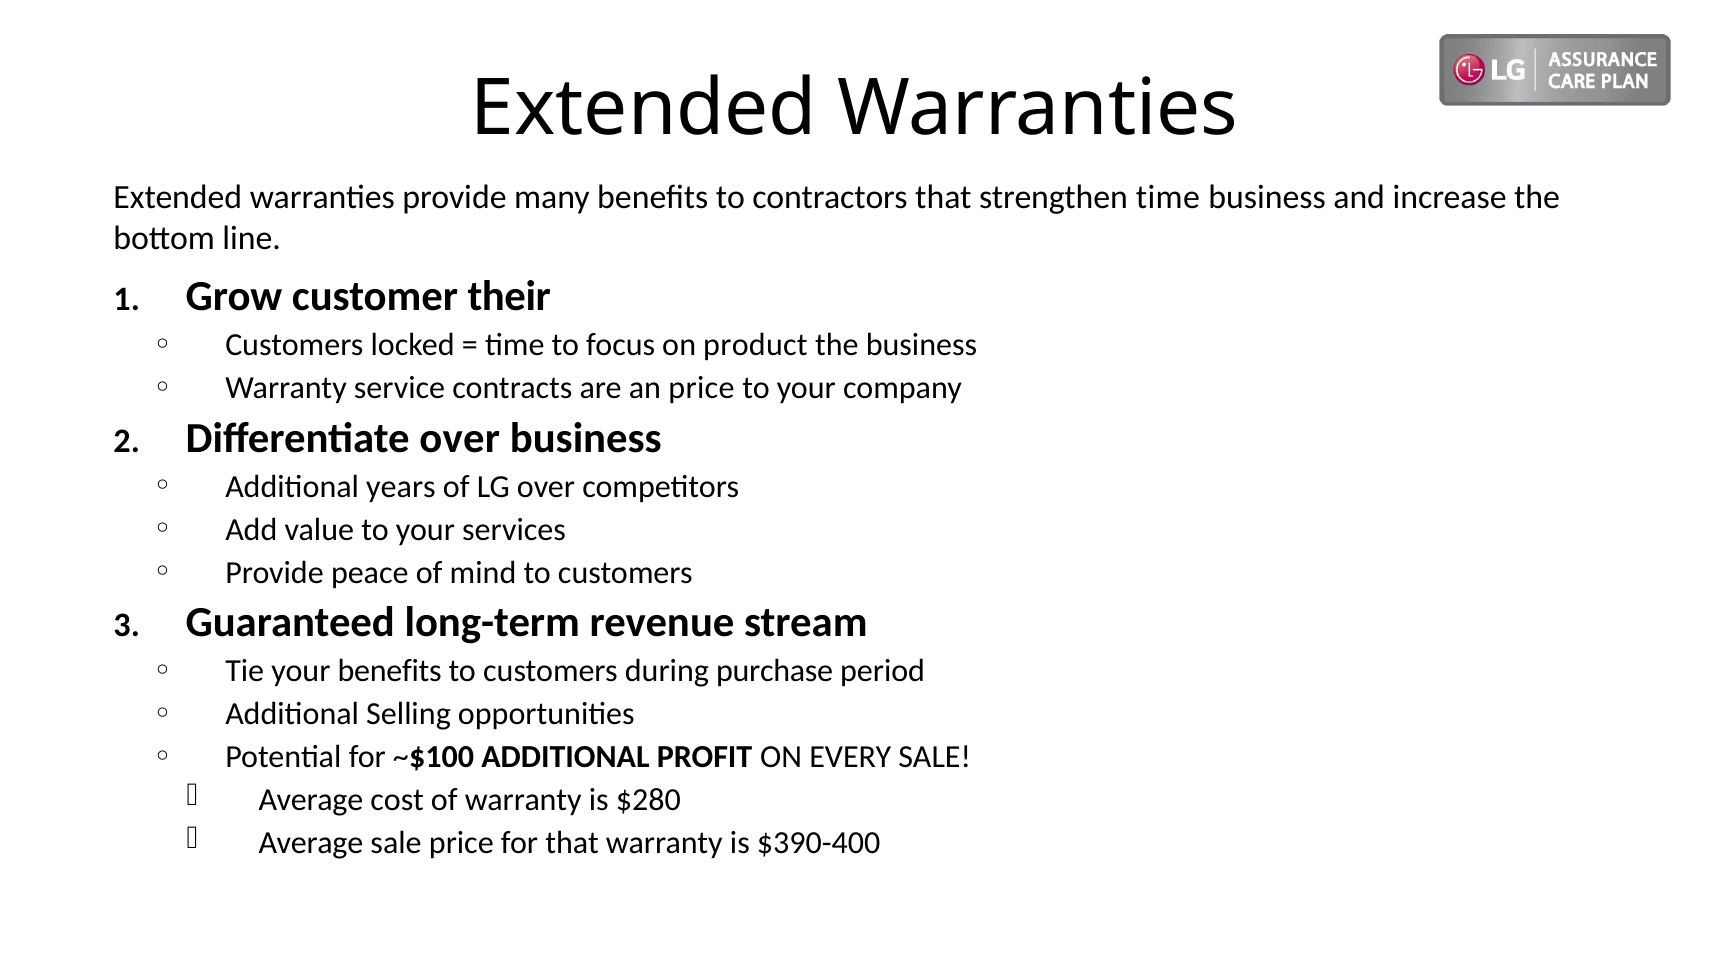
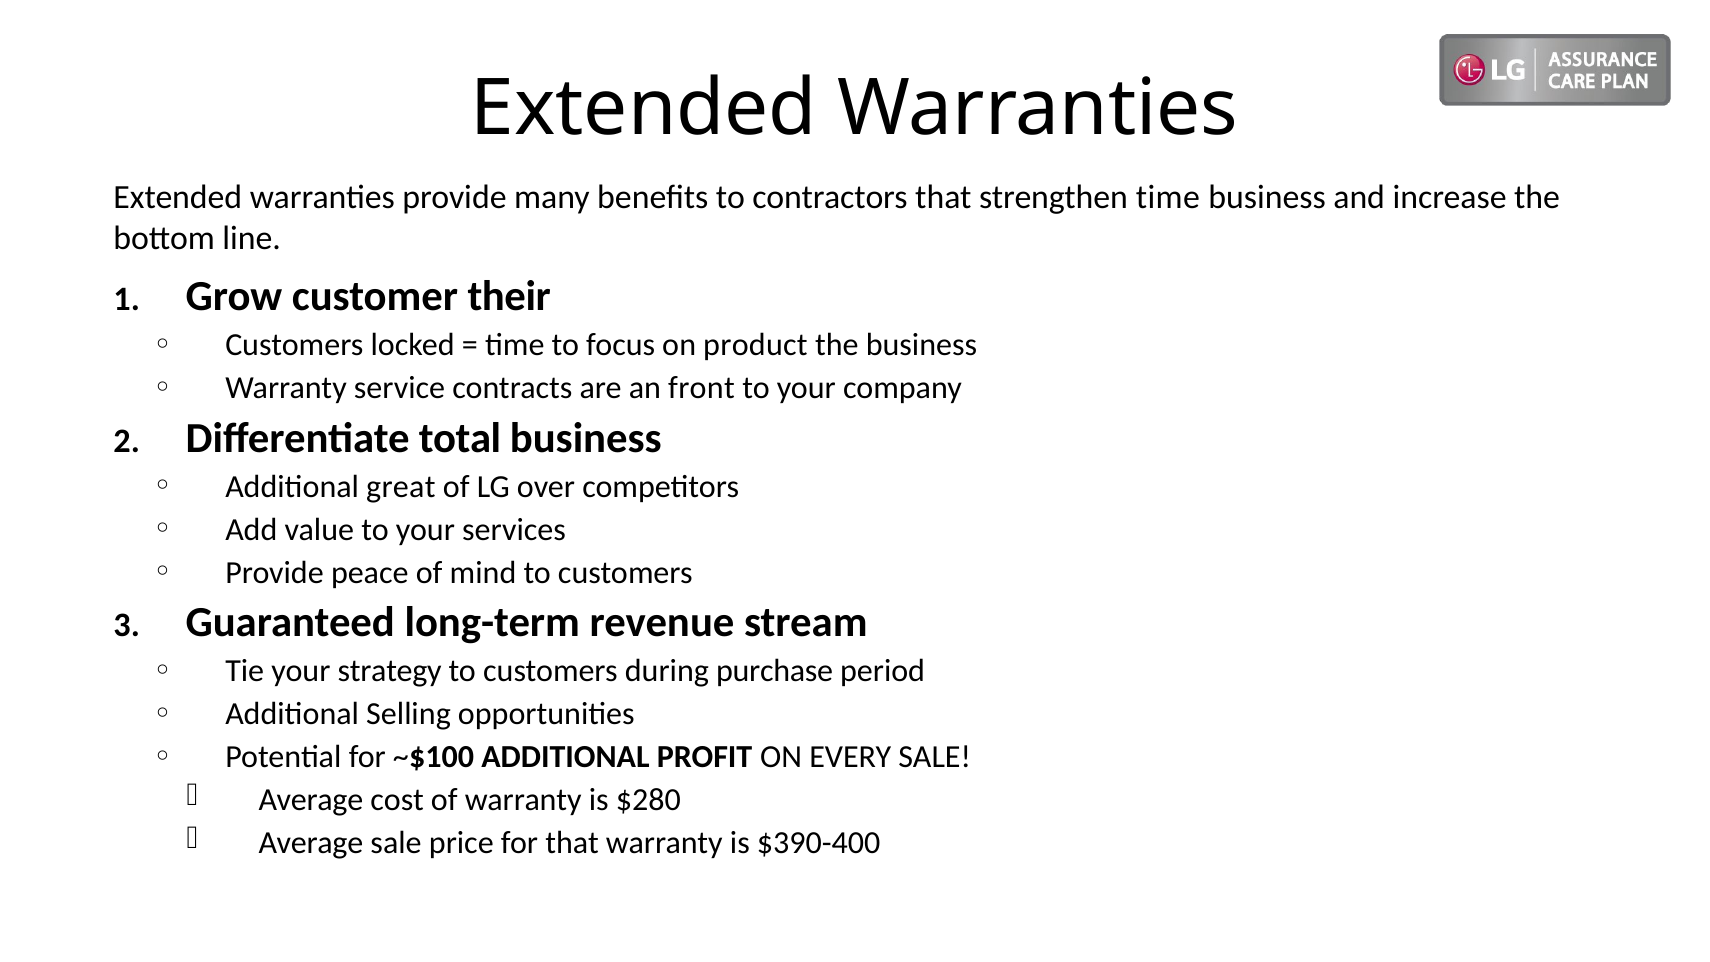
an price: price -> front (701, 388)
Differentiate over: over -> total (460, 438)
years: years -> great (401, 487)
your benefits: benefits -> strategy (390, 671)
